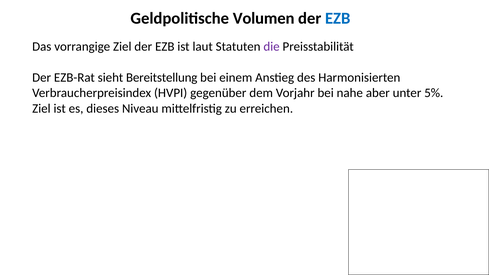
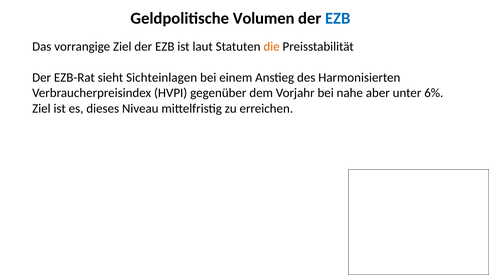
die colour: purple -> orange (272, 46)
Bereitstellung: Bereitstellung -> Sichteinlagen (162, 77)
5%: 5% -> 6% (434, 93)
